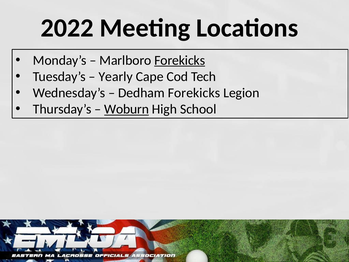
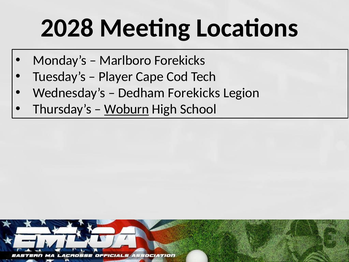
2022: 2022 -> 2028 (67, 28)
Forekicks underline: present -> none (180, 60)
Yearly: Yearly -> Player (116, 77)
